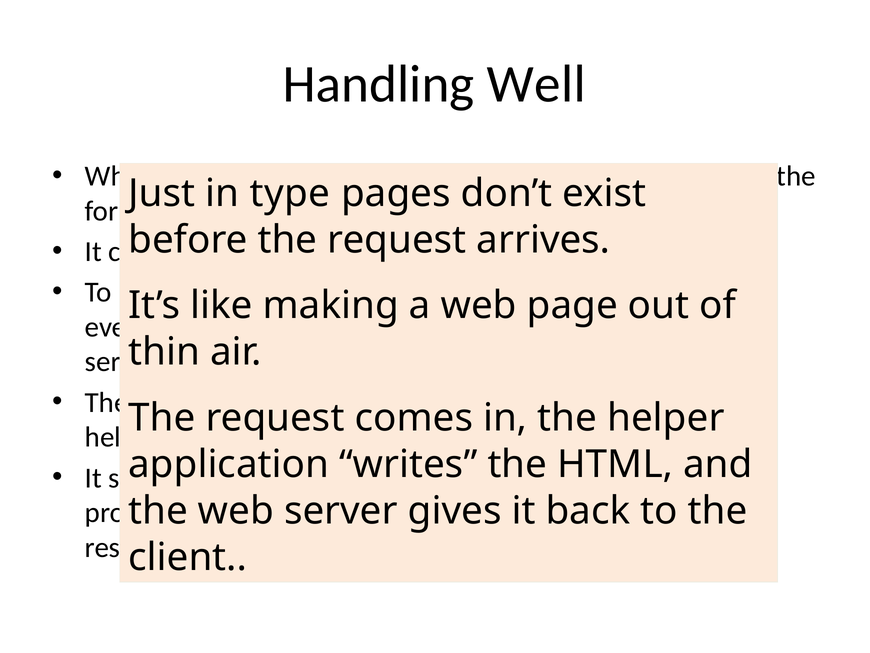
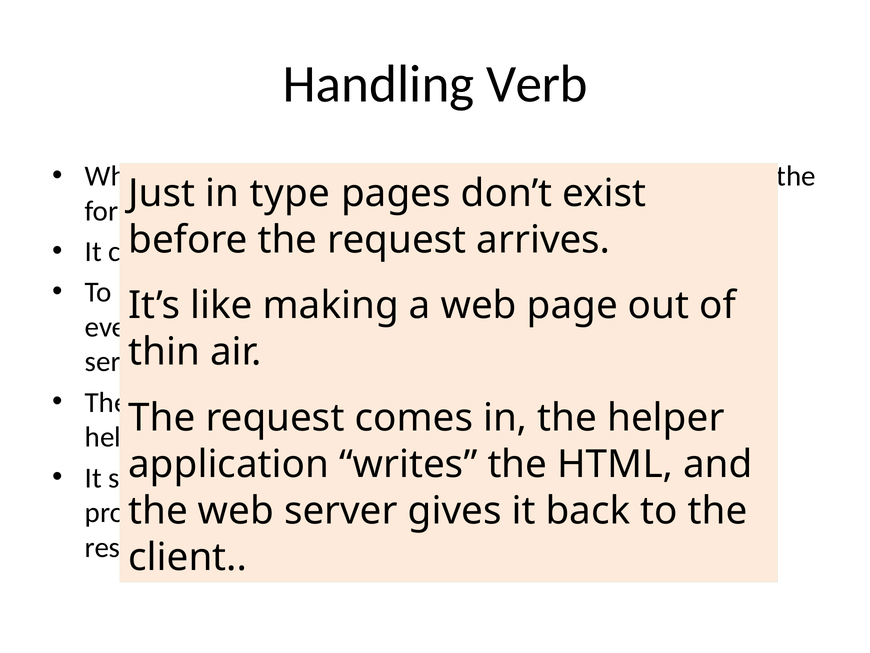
Well: Well -> Verb (537, 84)
